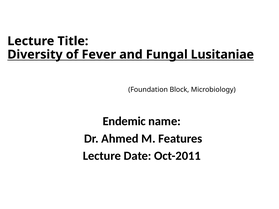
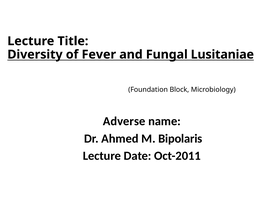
Endemic: Endemic -> Adverse (124, 121)
Features: Features -> Bipolaris (180, 139)
